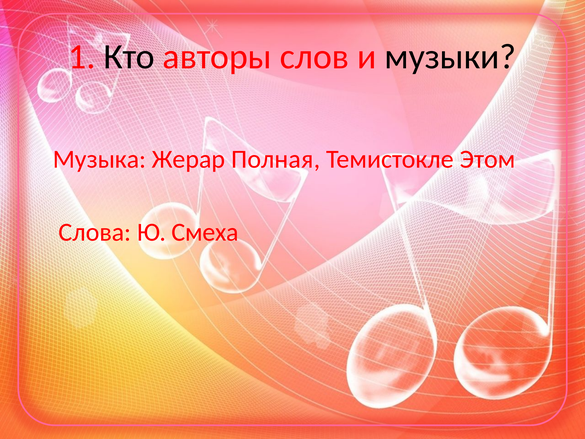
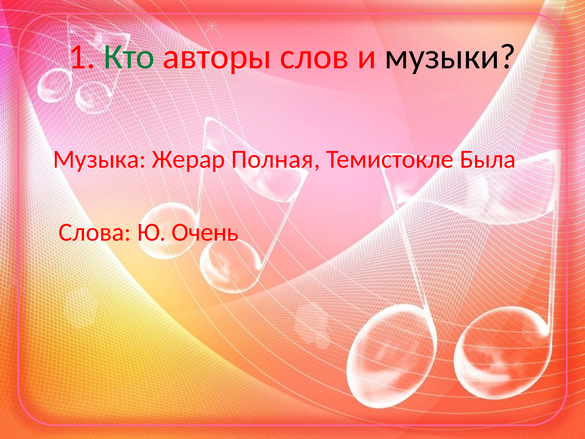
Кто colour: black -> green (129, 57)
Этом: Этом -> Была (488, 159)
Смеха: Смеха -> Очень (205, 232)
